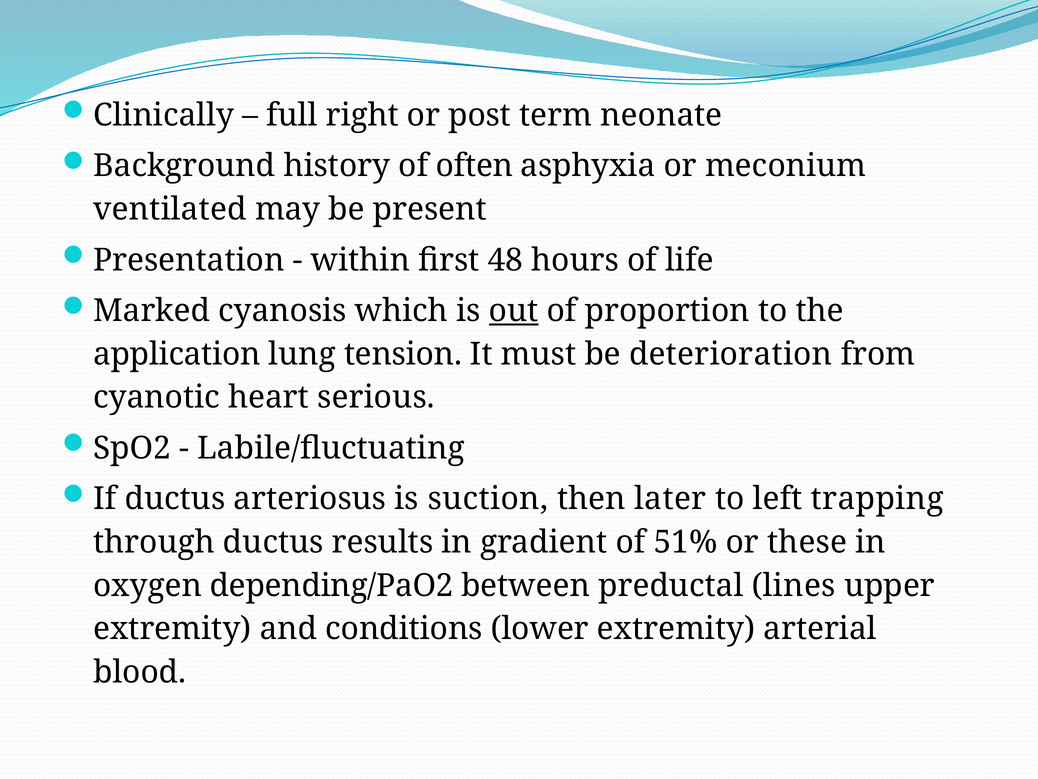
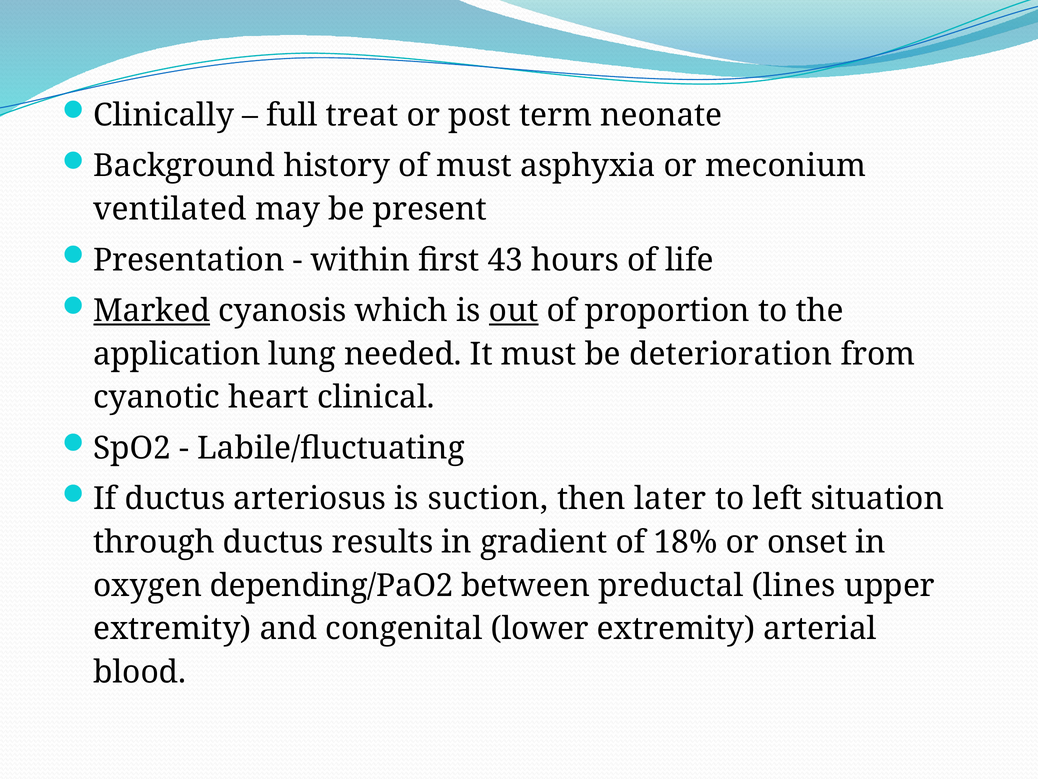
right: right -> treat (362, 115)
of often: often -> must (474, 166)
48: 48 -> 43 (505, 260)
Marked underline: none -> present (152, 311)
tension: tension -> needed (403, 354)
serious: serious -> clinical (376, 397)
trapping: trapping -> situation (877, 499)
51%: 51% -> 18% (686, 542)
these: these -> onset (807, 542)
conditions: conditions -> congenital (404, 629)
